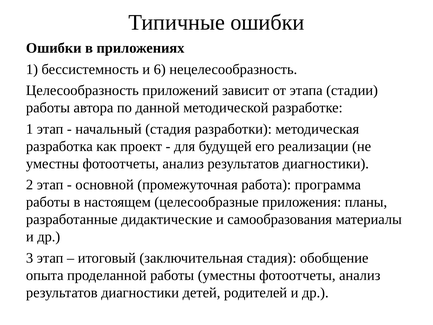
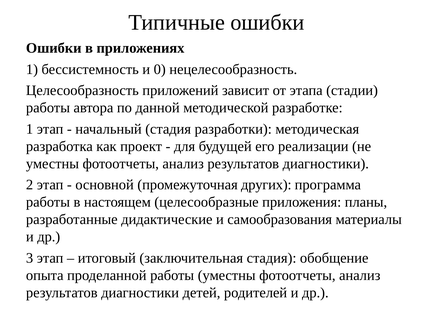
6: 6 -> 0 (160, 69)
работа: работа -> других (266, 185)
